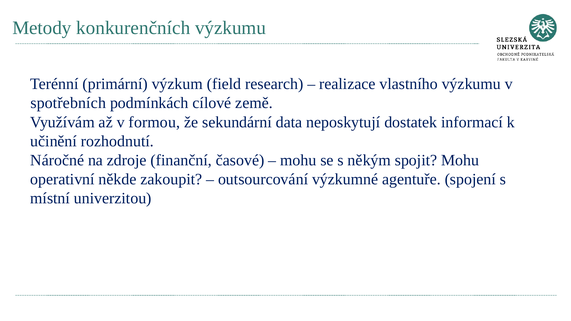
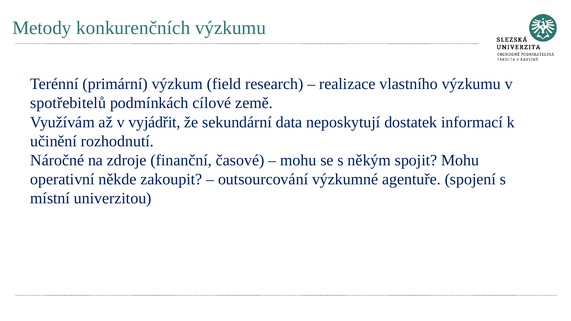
spotřebních: spotřebních -> spotřebitelů (68, 103)
formou: formou -> vyjádřit (155, 122)
